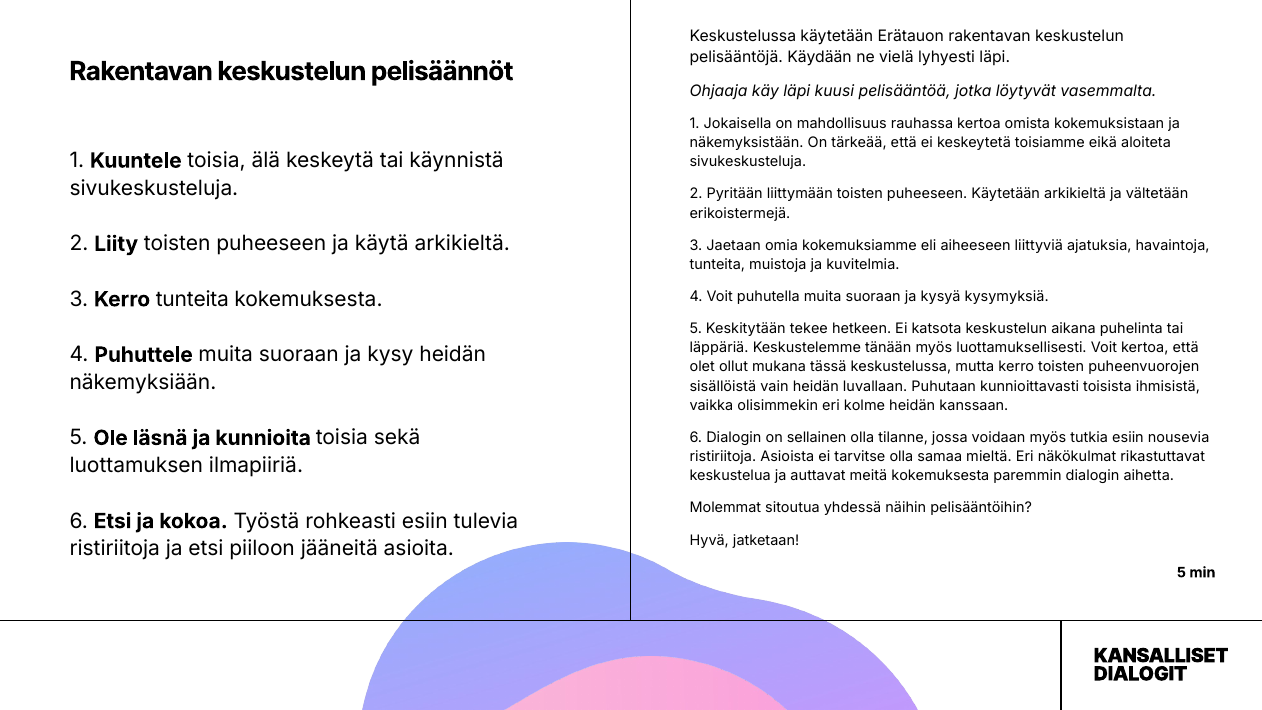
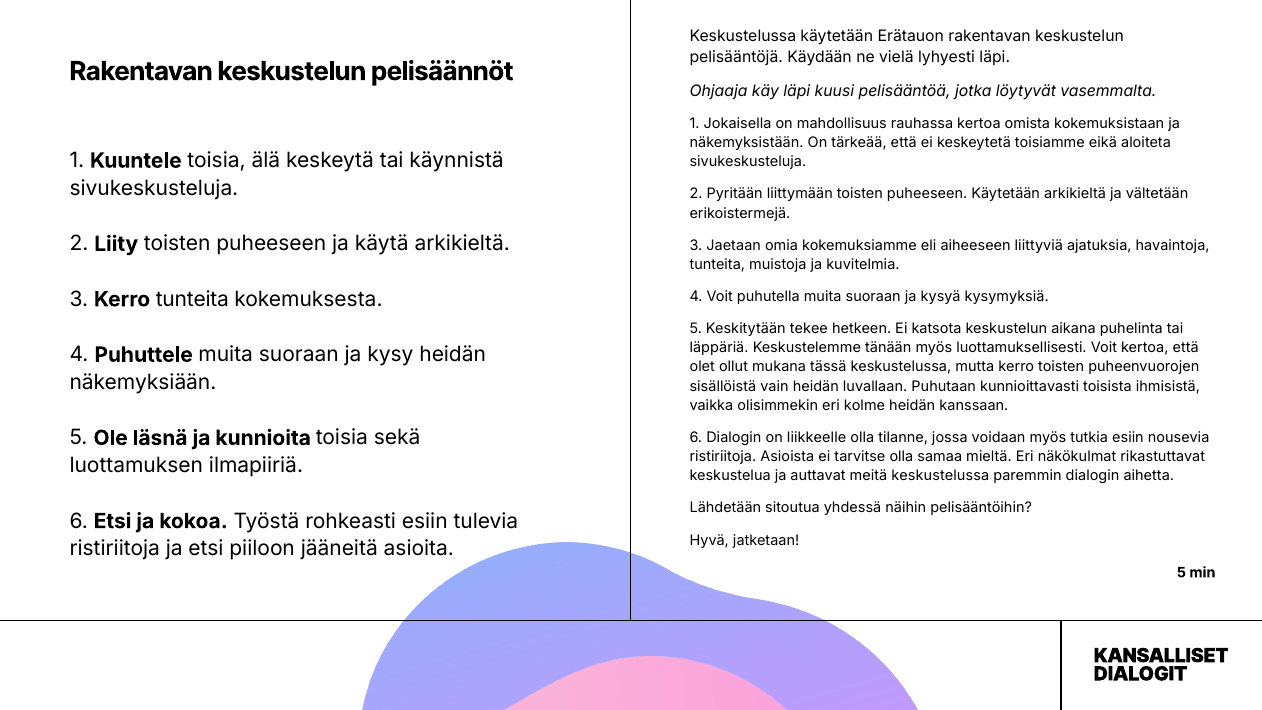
sellainen: sellainen -> liikkeelle (817, 438)
meitä kokemuksesta: kokemuksesta -> keskustelussa (940, 476)
Molemmat: Molemmat -> Lähdetään (725, 508)
